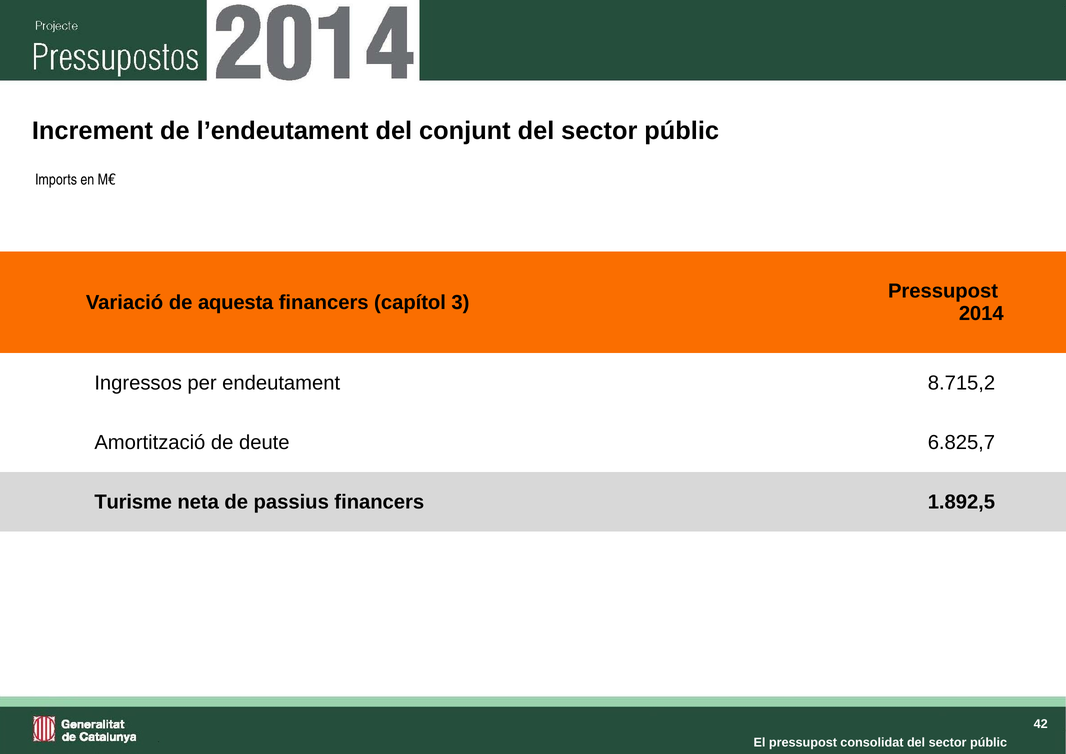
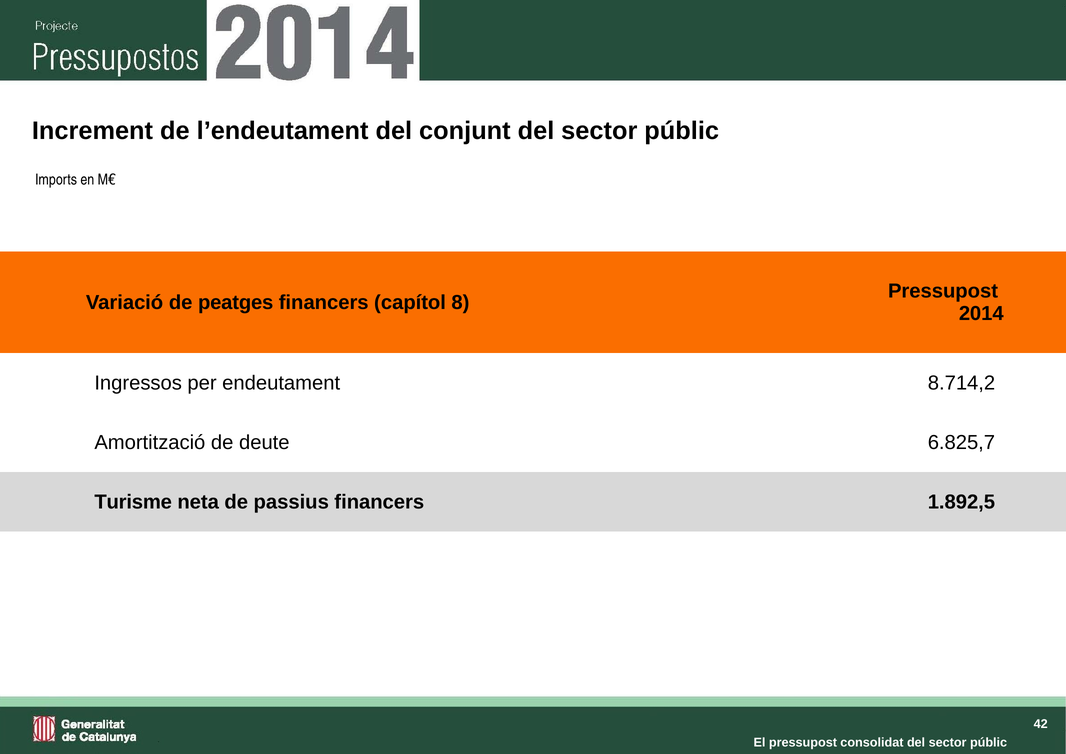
aquesta: aquesta -> peatges (236, 302)
3: 3 -> 8 (460, 302)
8.715,2: 8.715,2 -> 8.714,2 (962, 383)
